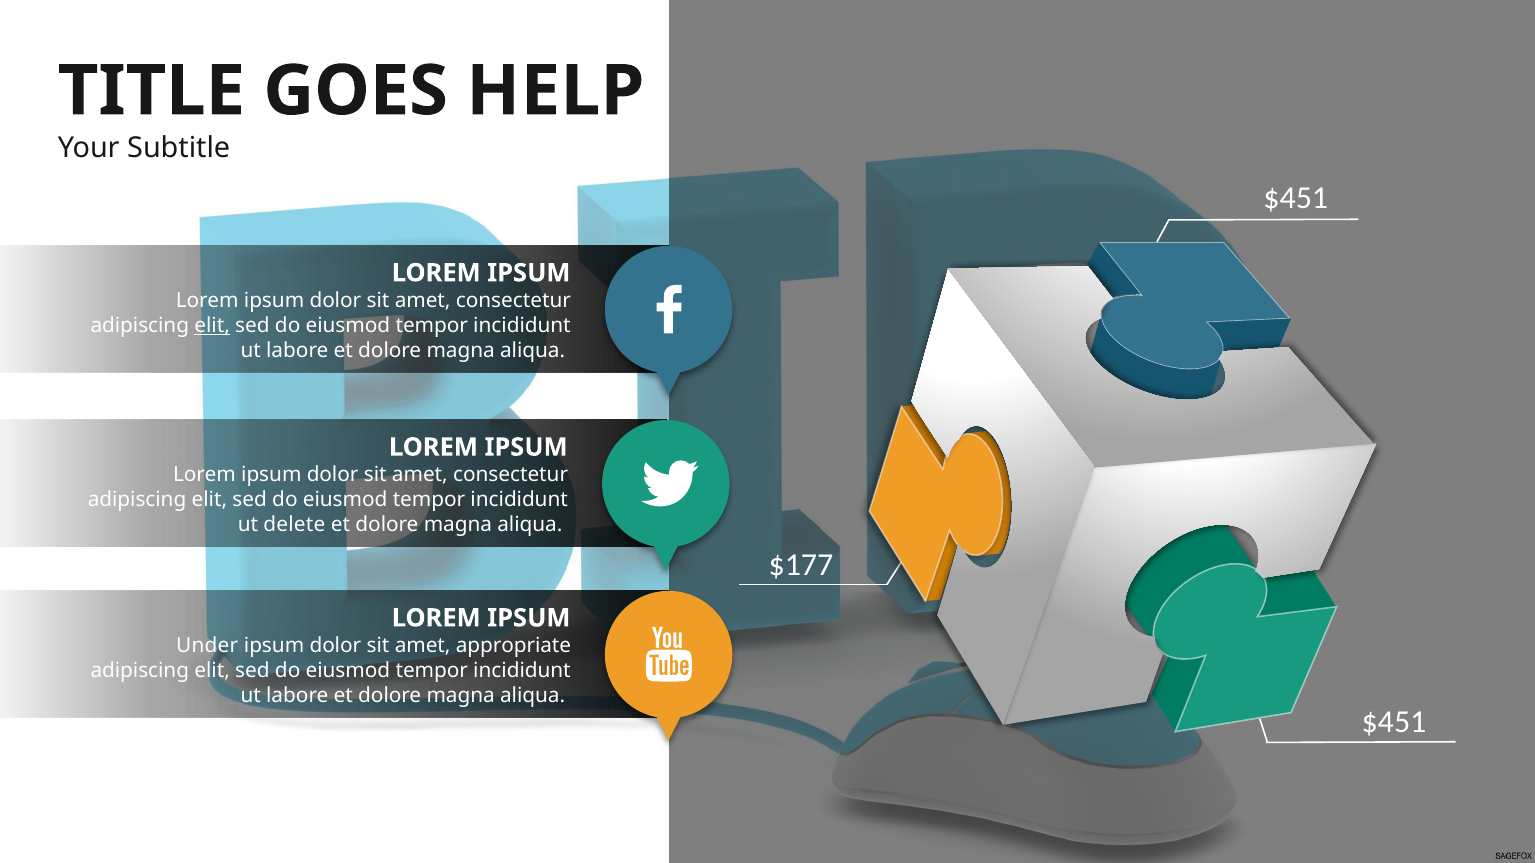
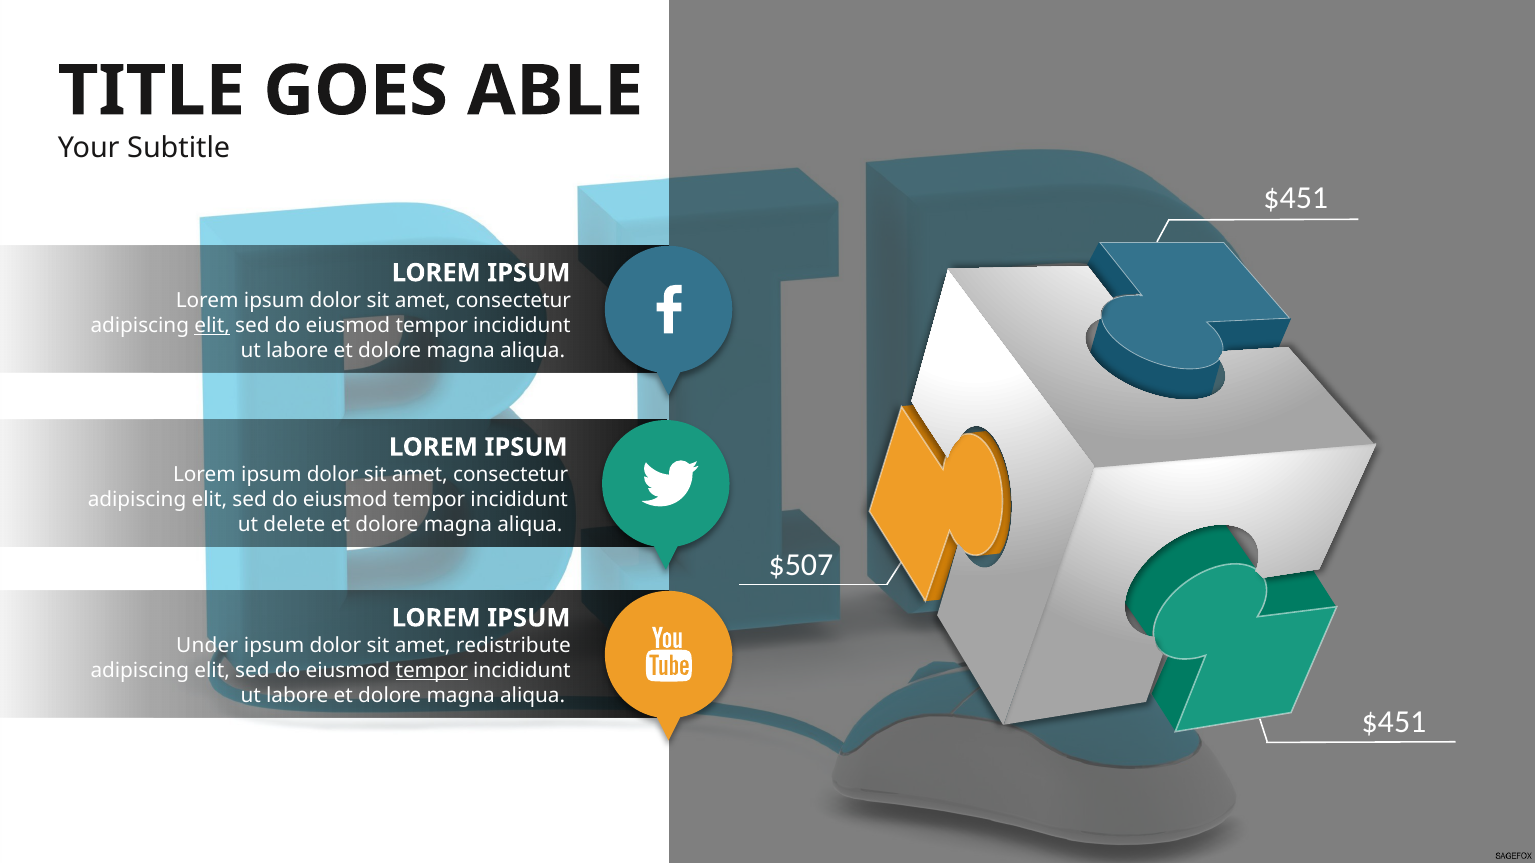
HELP: HELP -> ABLE (555, 91)
$177: $177 -> $507 (801, 566)
appropriate: appropriate -> redistribute (513, 646)
tempor underline: none -> present (432, 671)
